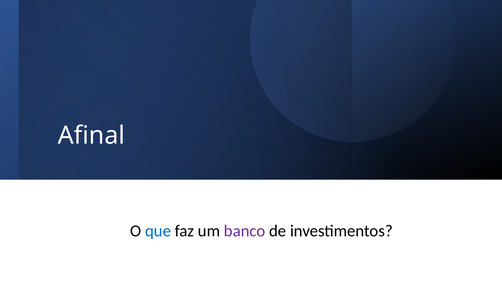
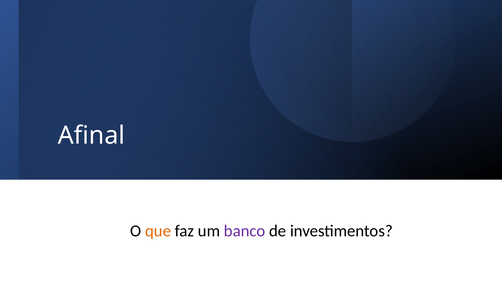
que colour: blue -> orange (158, 230)
